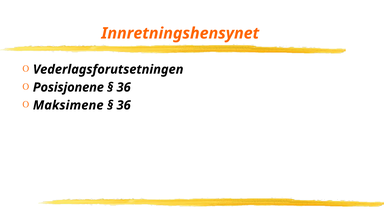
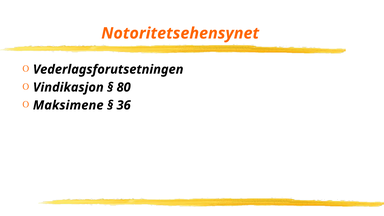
Innretningshensynet: Innretningshensynet -> Notoritetsehensynet (180, 33)
Posisjonene: Posisjonene -> Vindikasjon (68, 87)
36: 36 -> 80 (124, 87)
